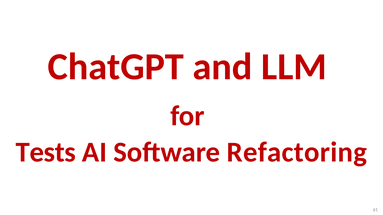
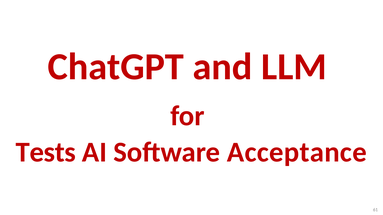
Refactoring: Refactoring -> Acceptance (297, 153)
